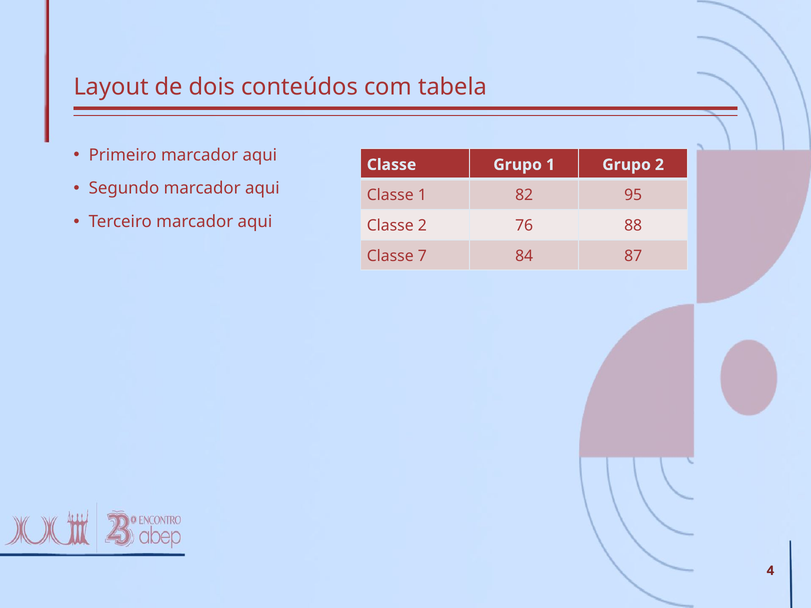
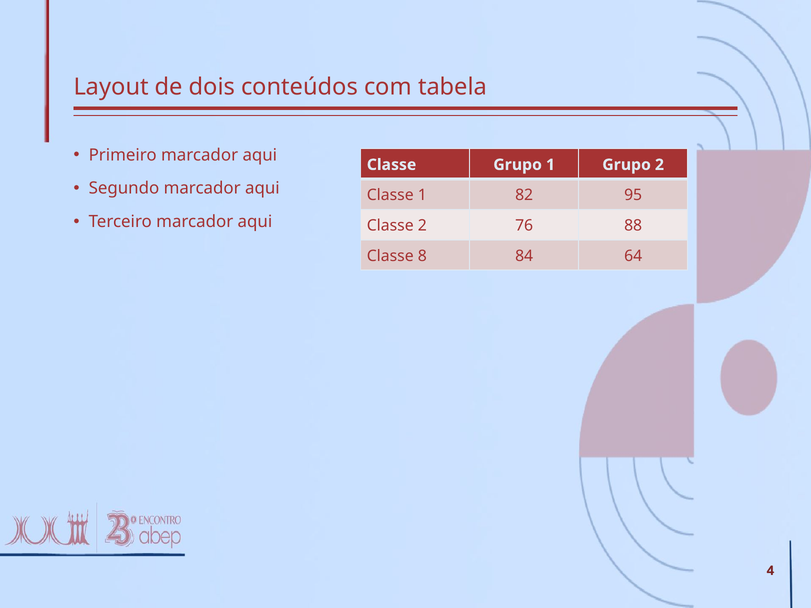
7: 7 -> 8 (422, 256)
87: 87 -> 64 (633, 256)
